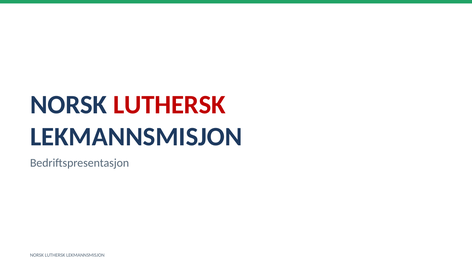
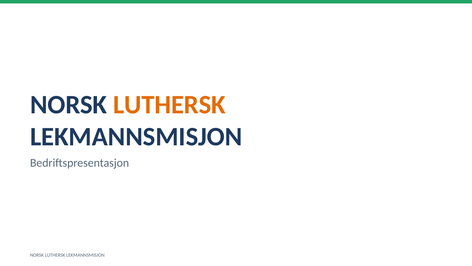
LUTHERSK colour: red -> orange (169, 105)
